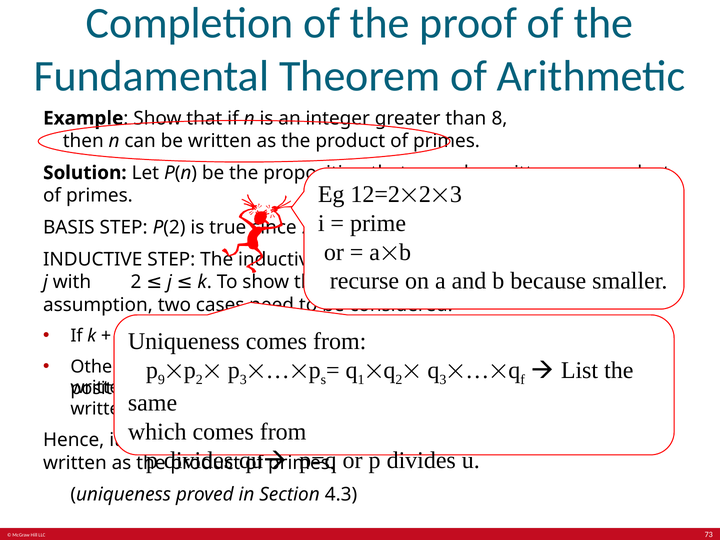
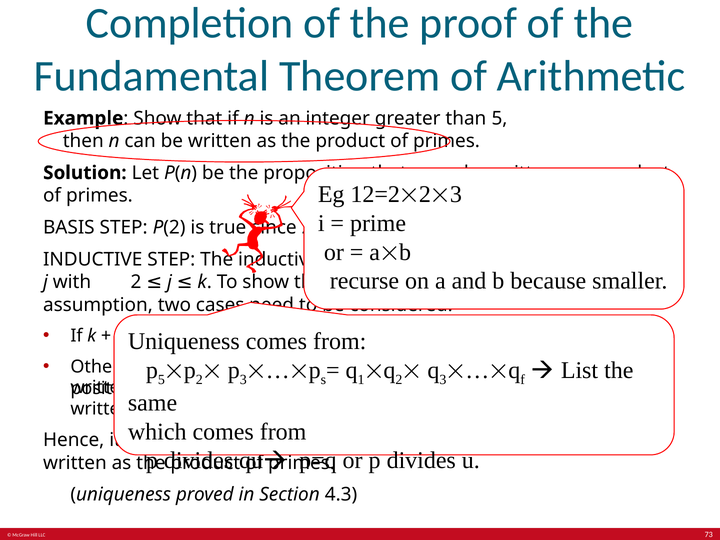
than 8: 8 -> 5 (499, 118)
9: 9 -> 5 (161, 379)
